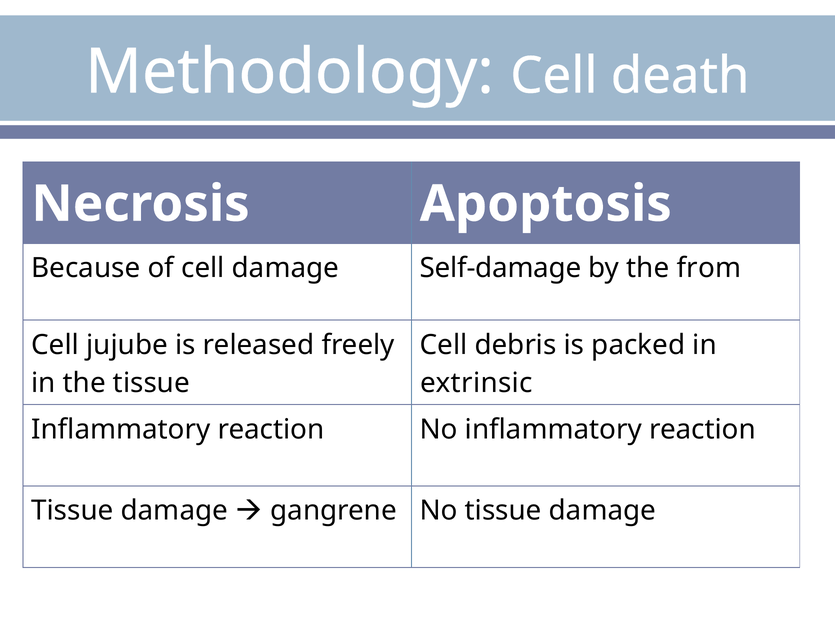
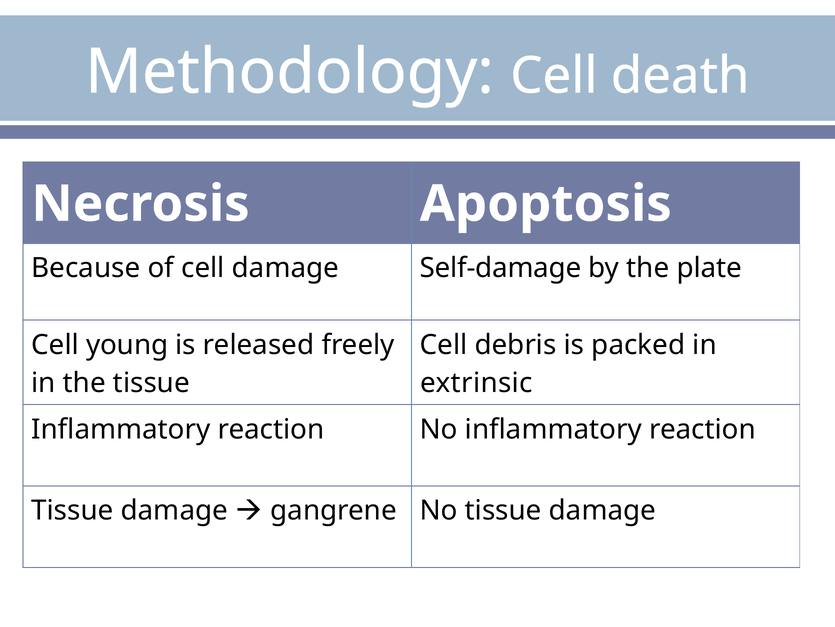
from: from -> plate (709, 268)
jujube: jujube -> young (127, 344)
